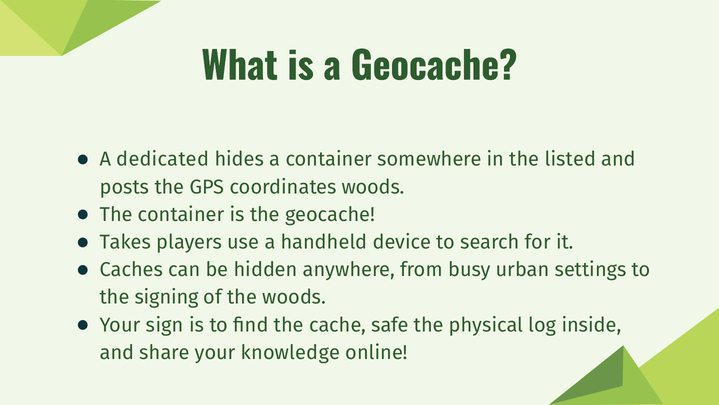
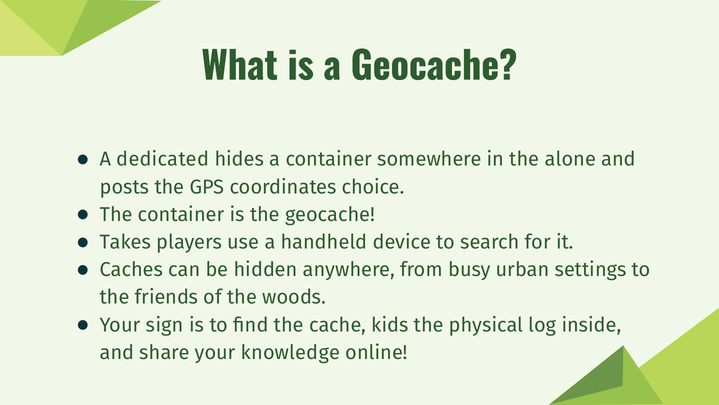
listed: listed -> alone (570, 159)
coordinates woods: woods -> choice (373, 187)
signing: signing -> friends (167, 297)
safe: safe -> kids (390, 325)
